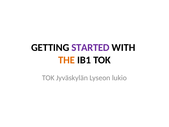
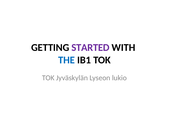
THE colour: orange -> blue (67, 60)
